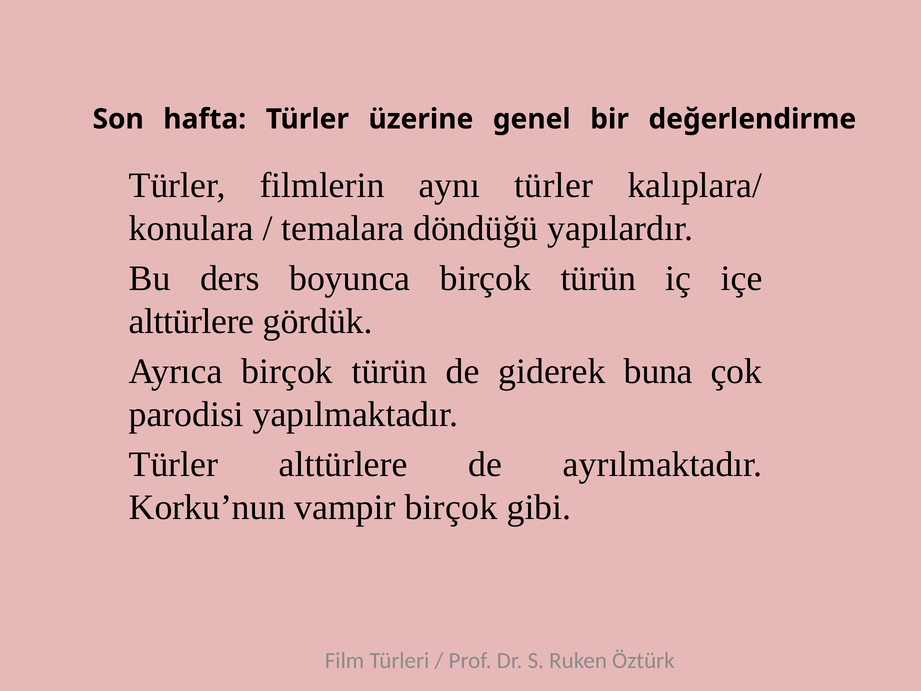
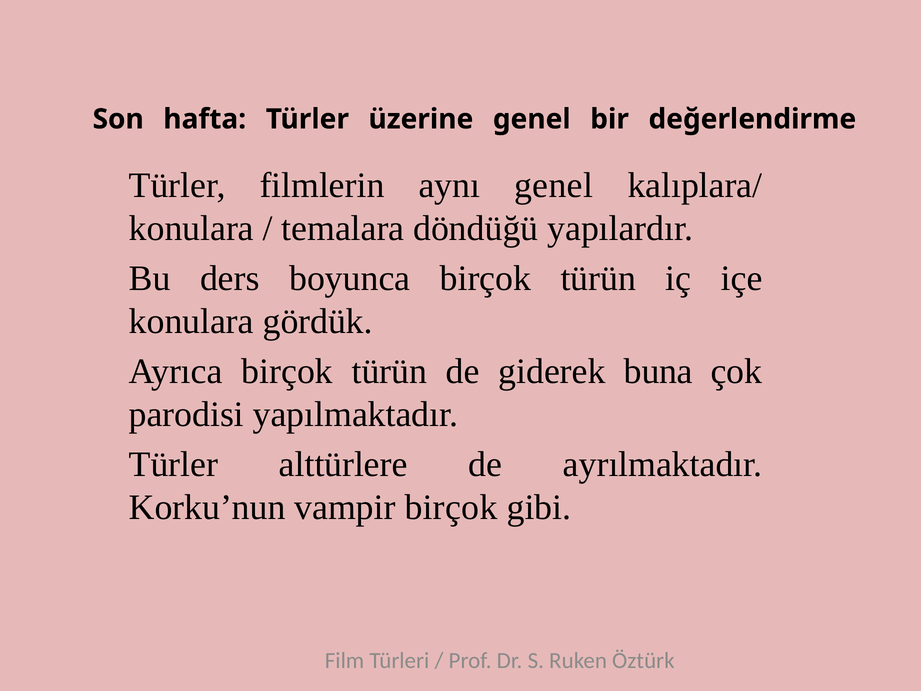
aynı türler: türler -> genel (554, 185)
alttürlere: alttürlere -> konulara (191, 321)
